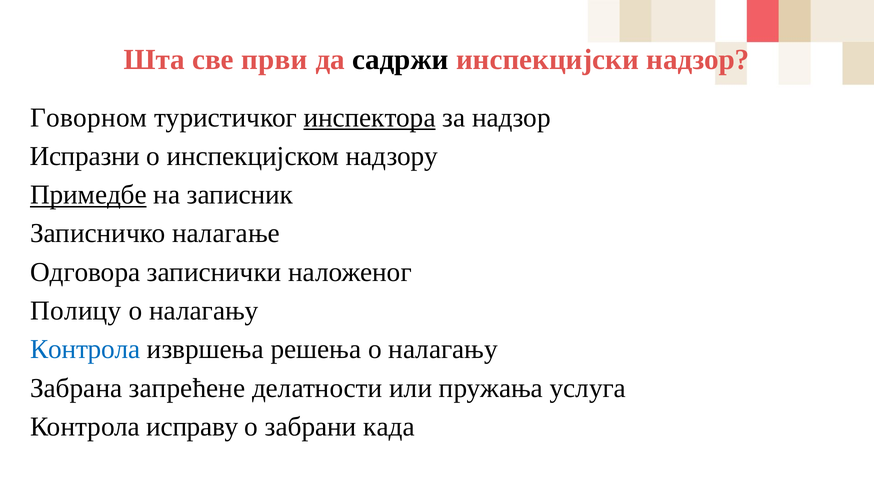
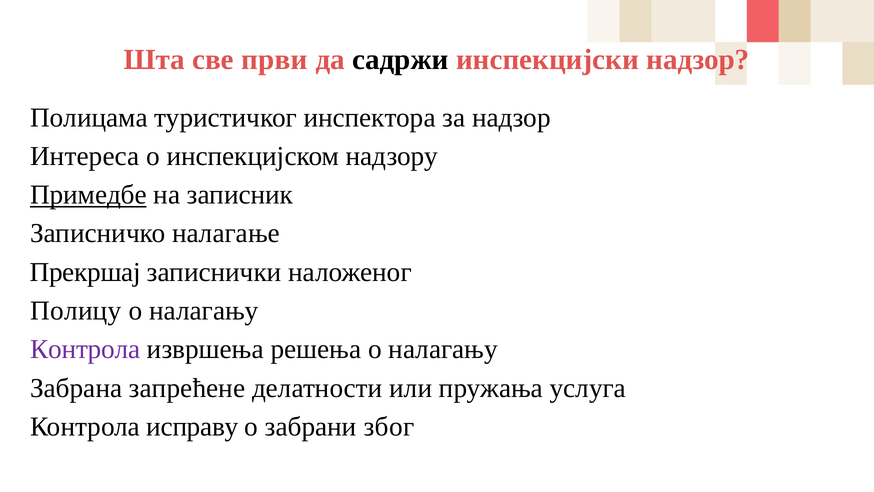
Говорном: Говорном -> Полицама (89, 117)
инспектора underline: present -> none (370, 117)
Испразни: Испразни -> Интереса (85, 156)
Одговора: Одговора -> Прекршај (85, 272)
Контрола colour: blue -> purple (85, 349)
када: када -> због (389, 426)
